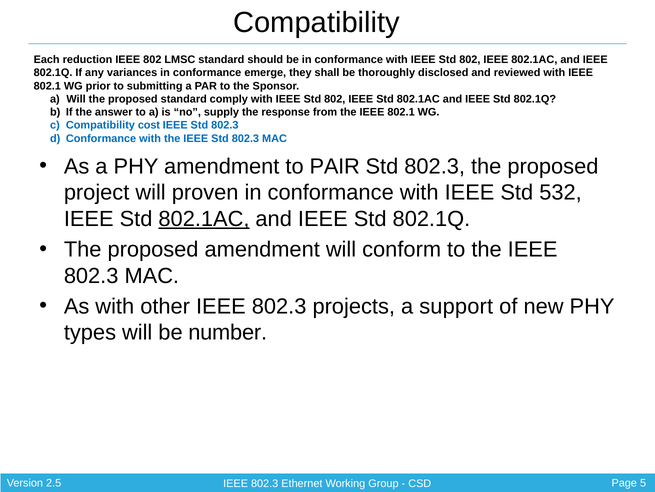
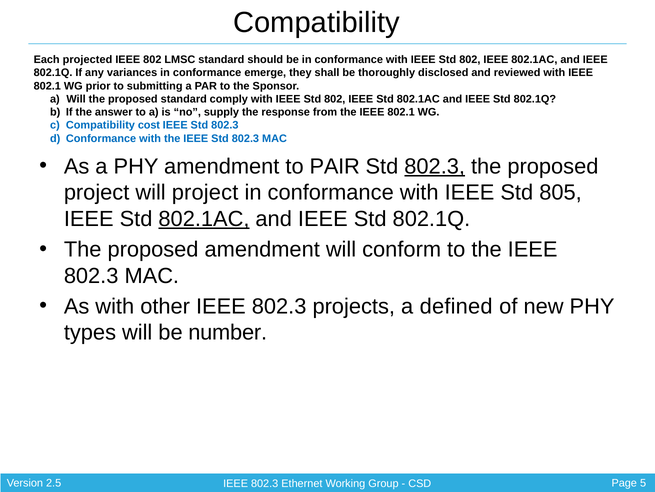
reduction: reduction -> projected (87, 60)
802.3 underline: none -> present (435, 166)
will proven: proven -> project (205, 192)
532: 532 -> 805 (561, 192)
support: support -> defined (456, 306)
